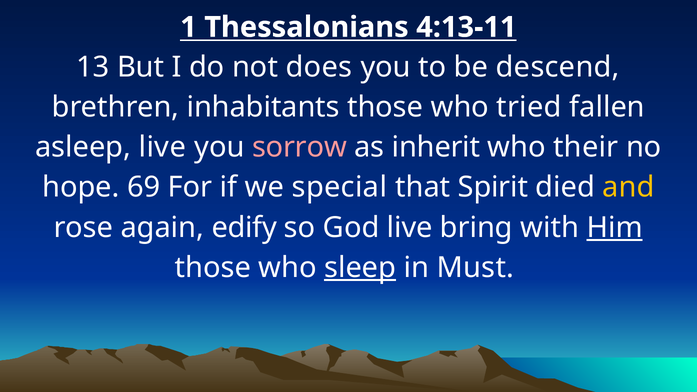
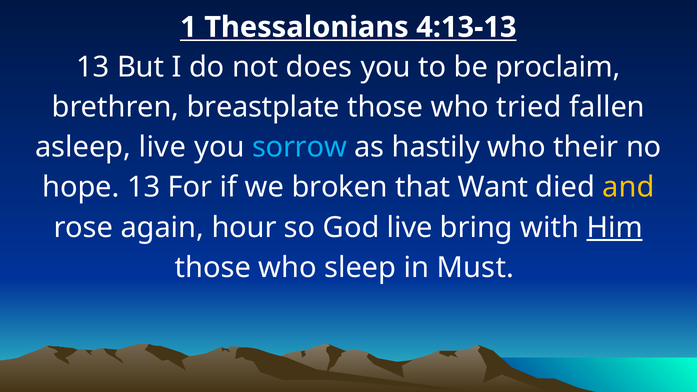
4:13-11: 4:13-11 -> 4:13-13 (466, 27)
descend: descend -> proclaim (558, 67)
inhabitants: inhabitants -> breastplate (263, 107)
sorrow colour: pink -> light blue (299, 147)
inherit: inherit -> hastily (436, 147)
hope 69: 69 -> 13 (144, 187)
special: special -> broken (340, 187)
Spirit: Spirit -> Want (493, 187)
edify: edify -> hour (244, 227)
sleep underline: present -> none (360, 268)
